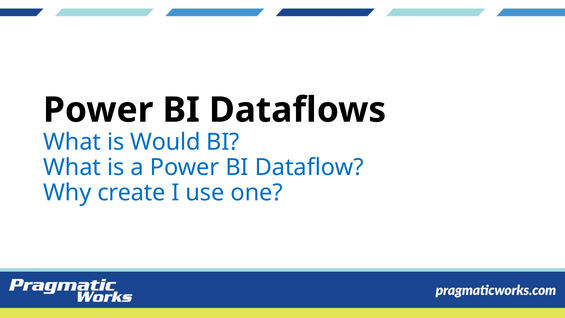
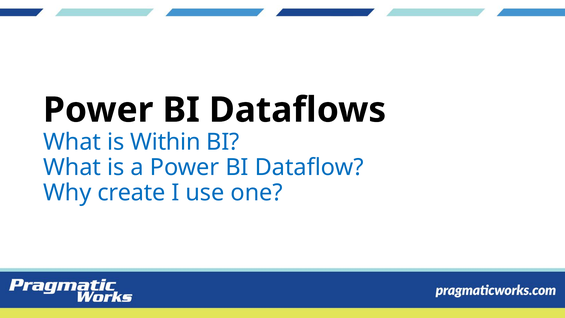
Would: Would -> Within (165, 142)
